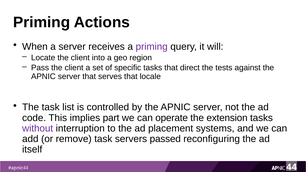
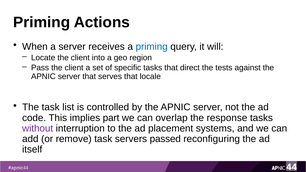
priming colour: purple -> blue (152, 47)
operate: operate -> overlap (172, 118)
extension: extension -> response (227, 118)
